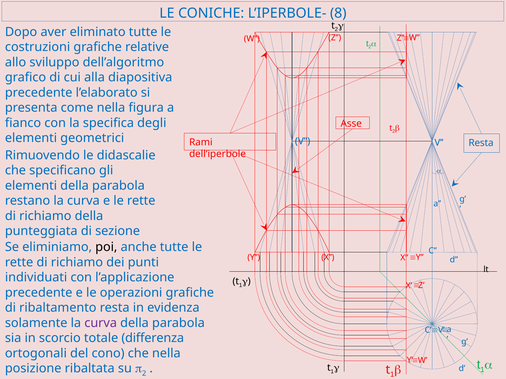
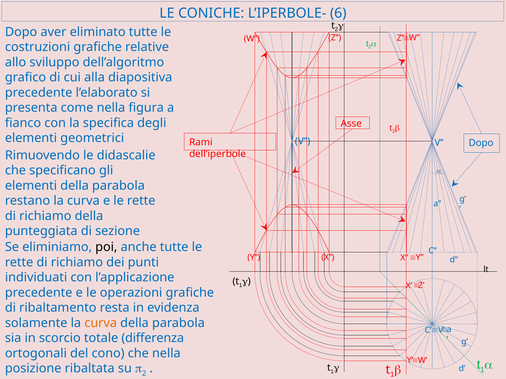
8: 8 -> 6 (338, 13)
Resta: Resta -> Dopo (481, 143)
curva colour: purple -> orange (101, 323)
